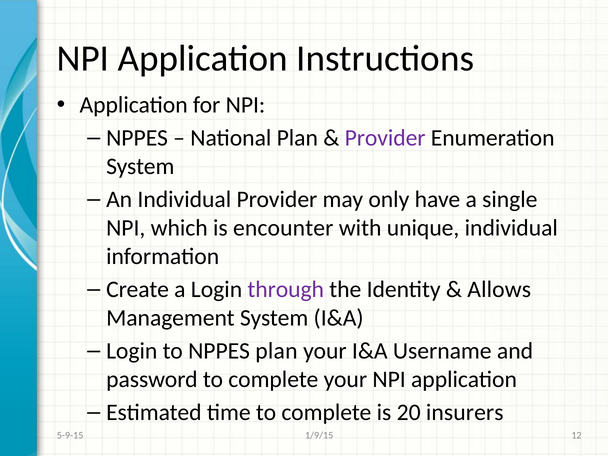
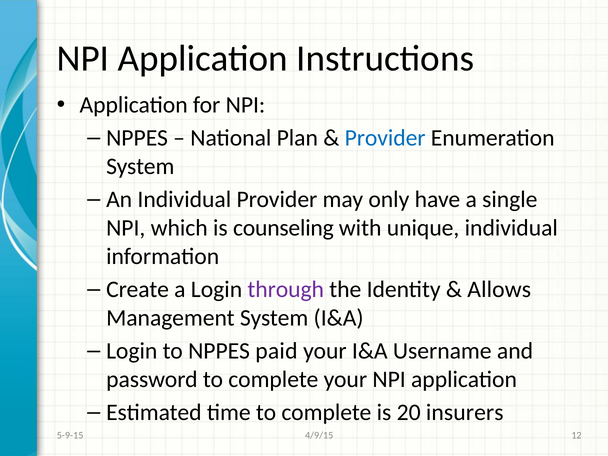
Provider colour: purple -> blue (385, 138)
encounter: encounter -> counseling (283, 228)
NPPES plan: plan -> paid (276, 351)
1/9/15: 1/9/15 -> 4/9/15 (319, 435)
